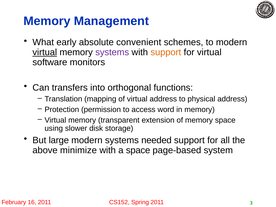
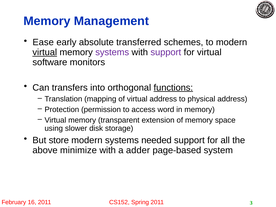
What: What -> Ease (43, 42)
convenient: convenient -> transferred (139, 42)
support colour: orange -> purple (166, 52)
functions underline: none -> present (173, 88)
large: large -> store (59, 140)
a space: space -> adder (138, 150)
